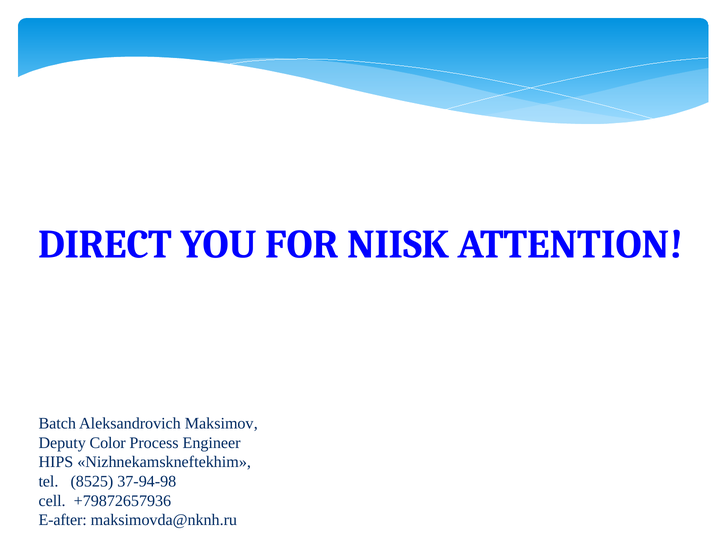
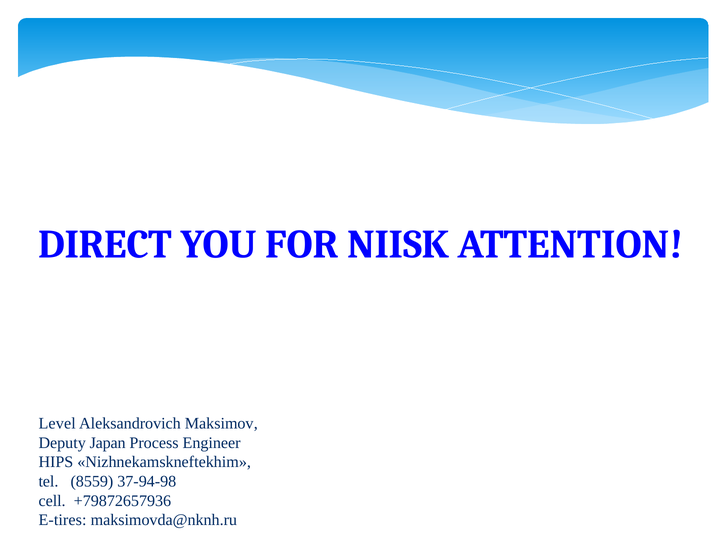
Batch: Batch -> Level (57, 424)
Color: Color -> Japan (108, 443)
8525: 8525 -> 8559 (92, 482)
E-after: E-after -> E-tires (63, 521)
